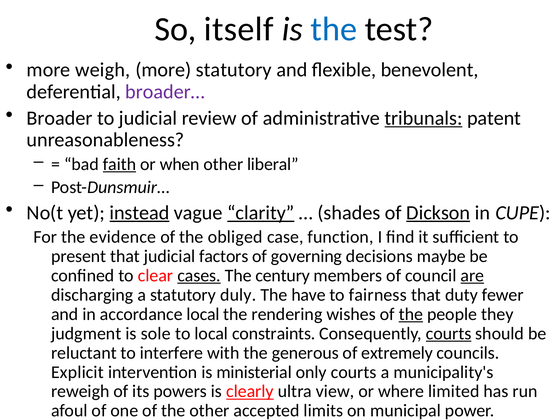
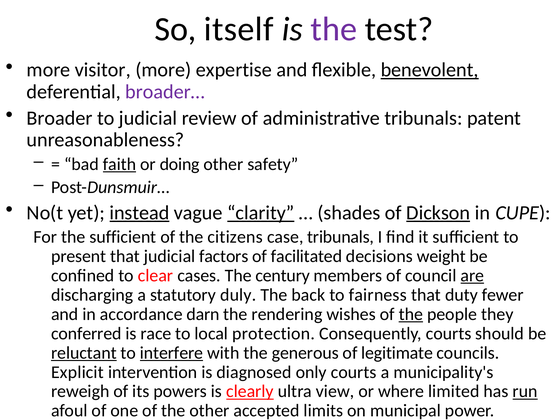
the colour: blue -> purple (334, 29)
weigh: weigh -> visitor (103, 70)
more statutory: statutory -> expertise (234, 70)
benevolent underline: none -> present (430, 70)
tribunals underline: present -> none (423, 118)
when: when -> doing (180, 164)
liberal: liberal -> safety (273, 164)
the evidence: evidence -> sufficient (123, 237)
obliged: obliged -> citizens (235, 237)
case function: function -> tribunals (341, 237)
governing: governing -> facilitated (307, 256)
maybe: maybe -> weight (441, 256)
cases underline: present -> none (199, 276)
have: have -> back (308, 295)
accordance local: local -> darn (203, 314)
judgment: judgment -> conferred (86, 333)
sole: sole -> race (156, 333)
constraints: constraints -> protection (274, 333)
courts underline: present -> none (449, 333)
reluctant underline: none -> present (84, 353)
interfere underline: none -> present (172, 353)
extremely: extremely -> legitimate (397, 353)
ministerial: ministerial -> diagnosed (254, 372)
run underline: none -> present (525, 391)
